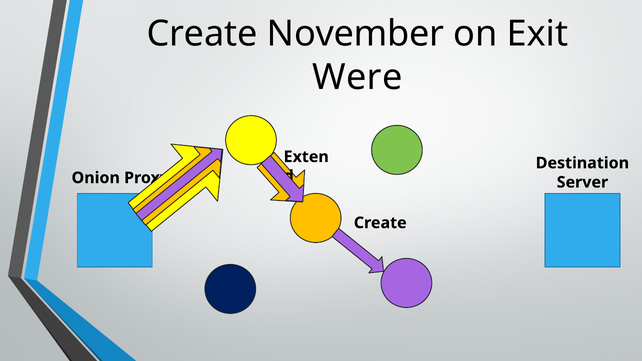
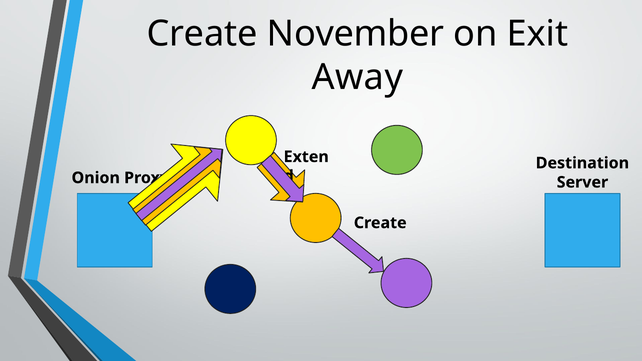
Were: Were -> Away (357, 77)
